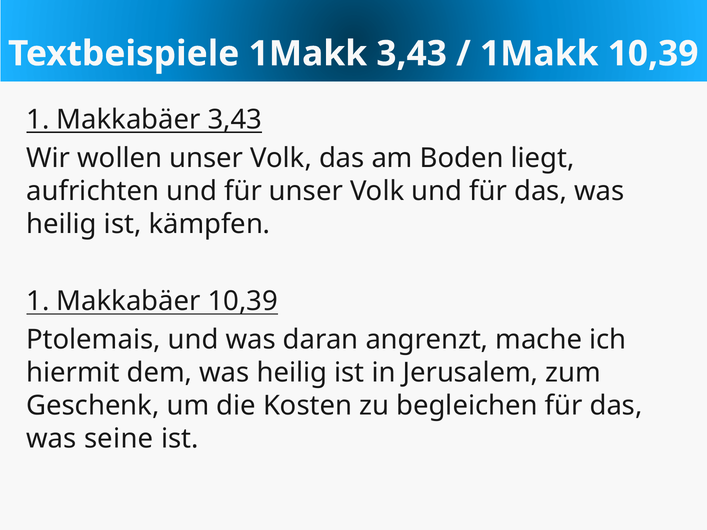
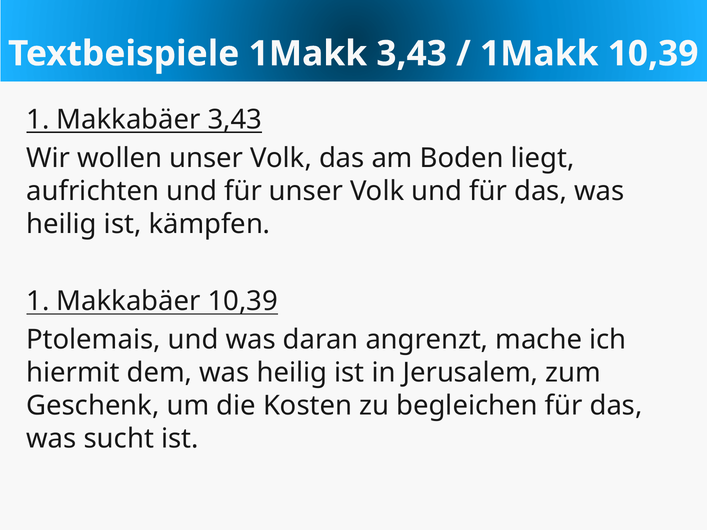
seine: seine -> sucht (119, 439)
